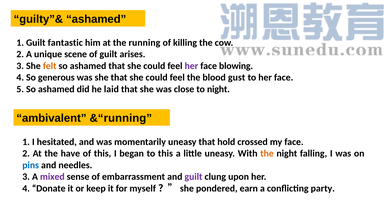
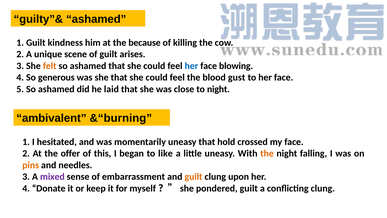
fantastic: fantastic -> kindness (65, 43)
running: running -> because (145, 43)
her colour: purple -> blue (191, 66)
&“running: &“running -> &“burning (121, 118)
have: have -> offer (70, 153)
to this: this -> like (165, 153)
pins colour: blue -> orange (31, 165)
guilt colour: purple -> orange (193, 176)
pondered earn: earn -> guilt (249, 188)
conflicting party: party -> clung (323, 188)
